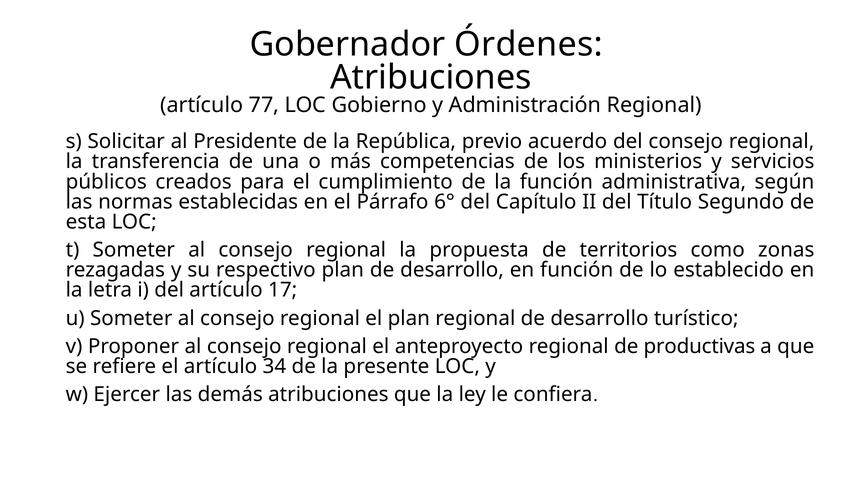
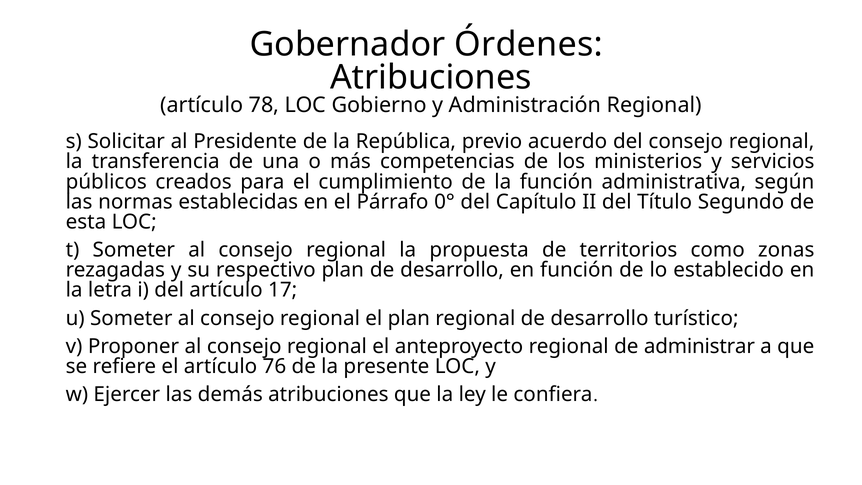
77: 77 -> 78 (264, 105)
6°: 6° -> 0° (444, 202)
productivas: productivas -> administrar (699, 346)
34: 34 -> 76 (274, 366)
